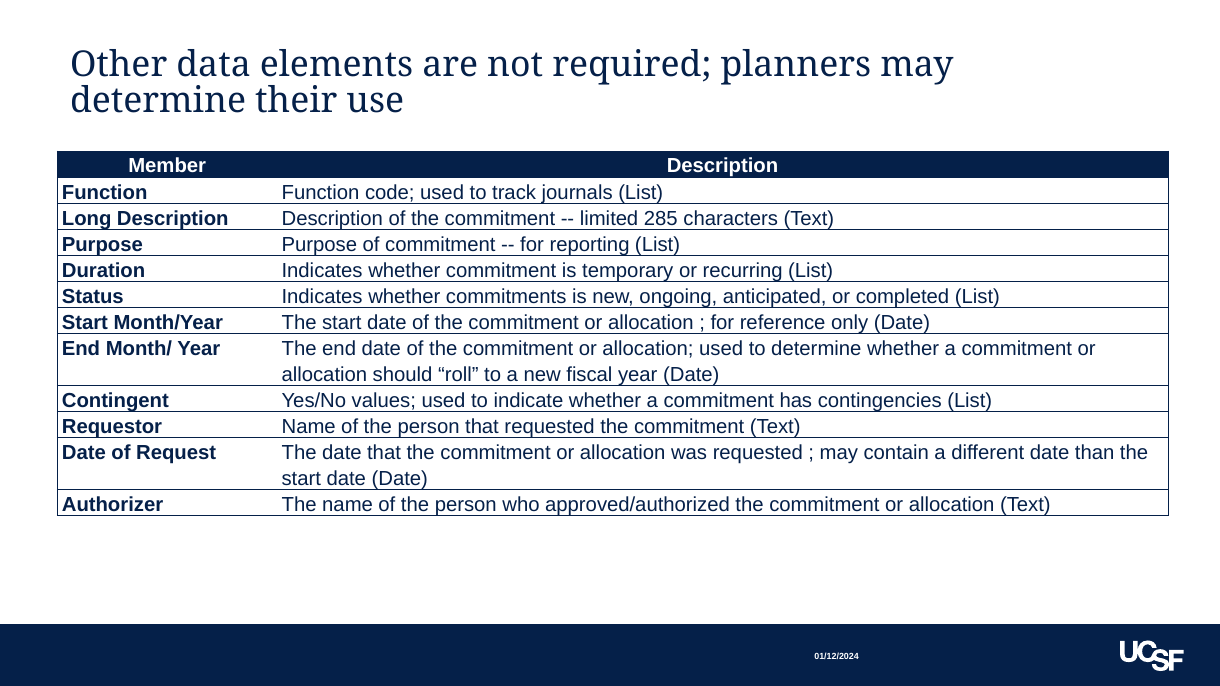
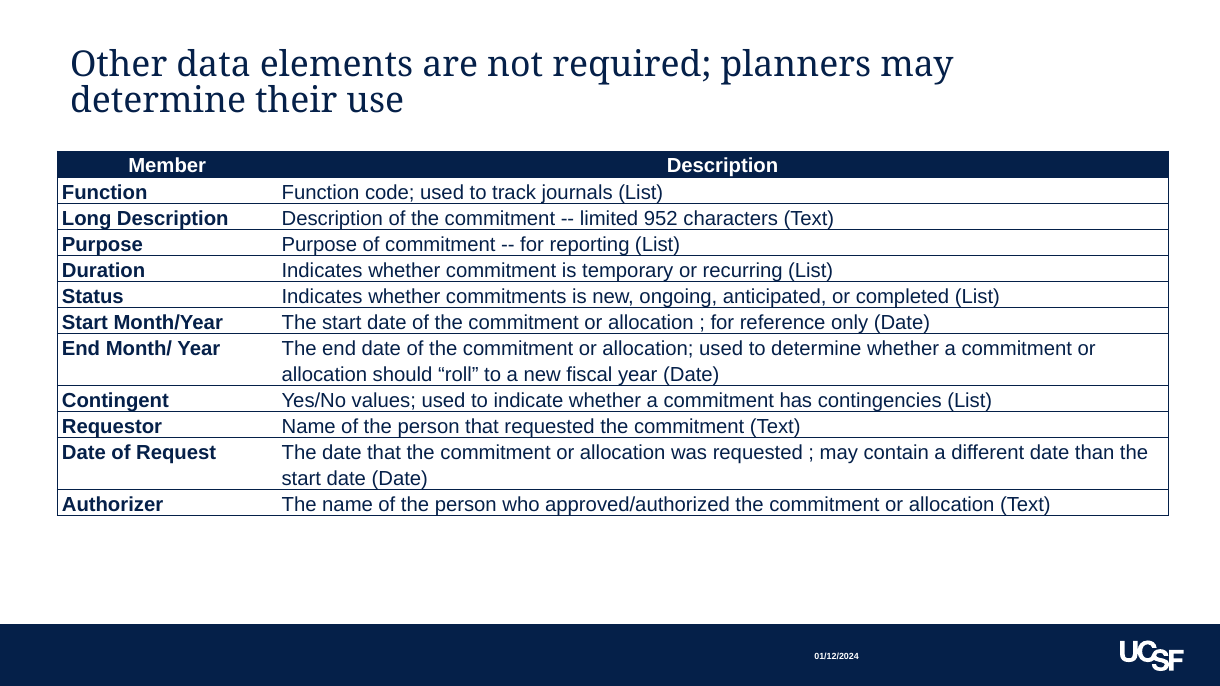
285: 285 -> 952 (661, 219)
